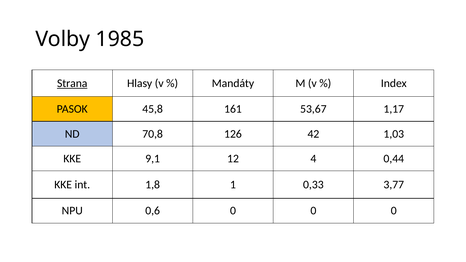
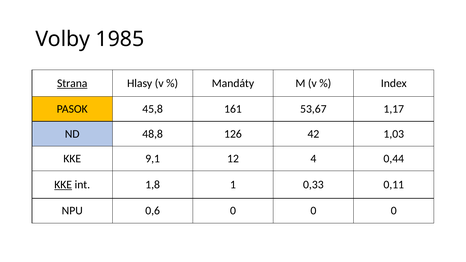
70,8: 70,8 -> 48,8 (153, 134)
KKE underline: none -> present (63, 185)
3,77: 3,77 -> 0,11 (394, 185)
